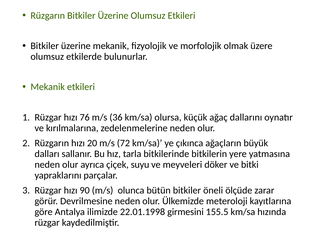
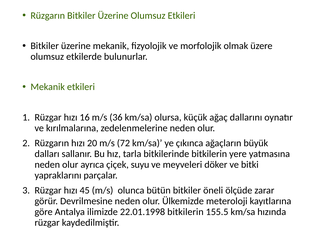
76: 76 -> 16 (85, 117)
90: 90 -> 45 (85, 190)
22.01.1998 girmesini: girmesini -> bitkilerin (185, 212)
